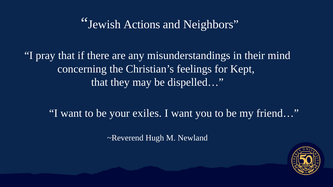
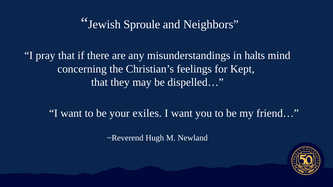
Actions: Actions -> Sproule (142, 25)
their: their -> halts (255, 56)
